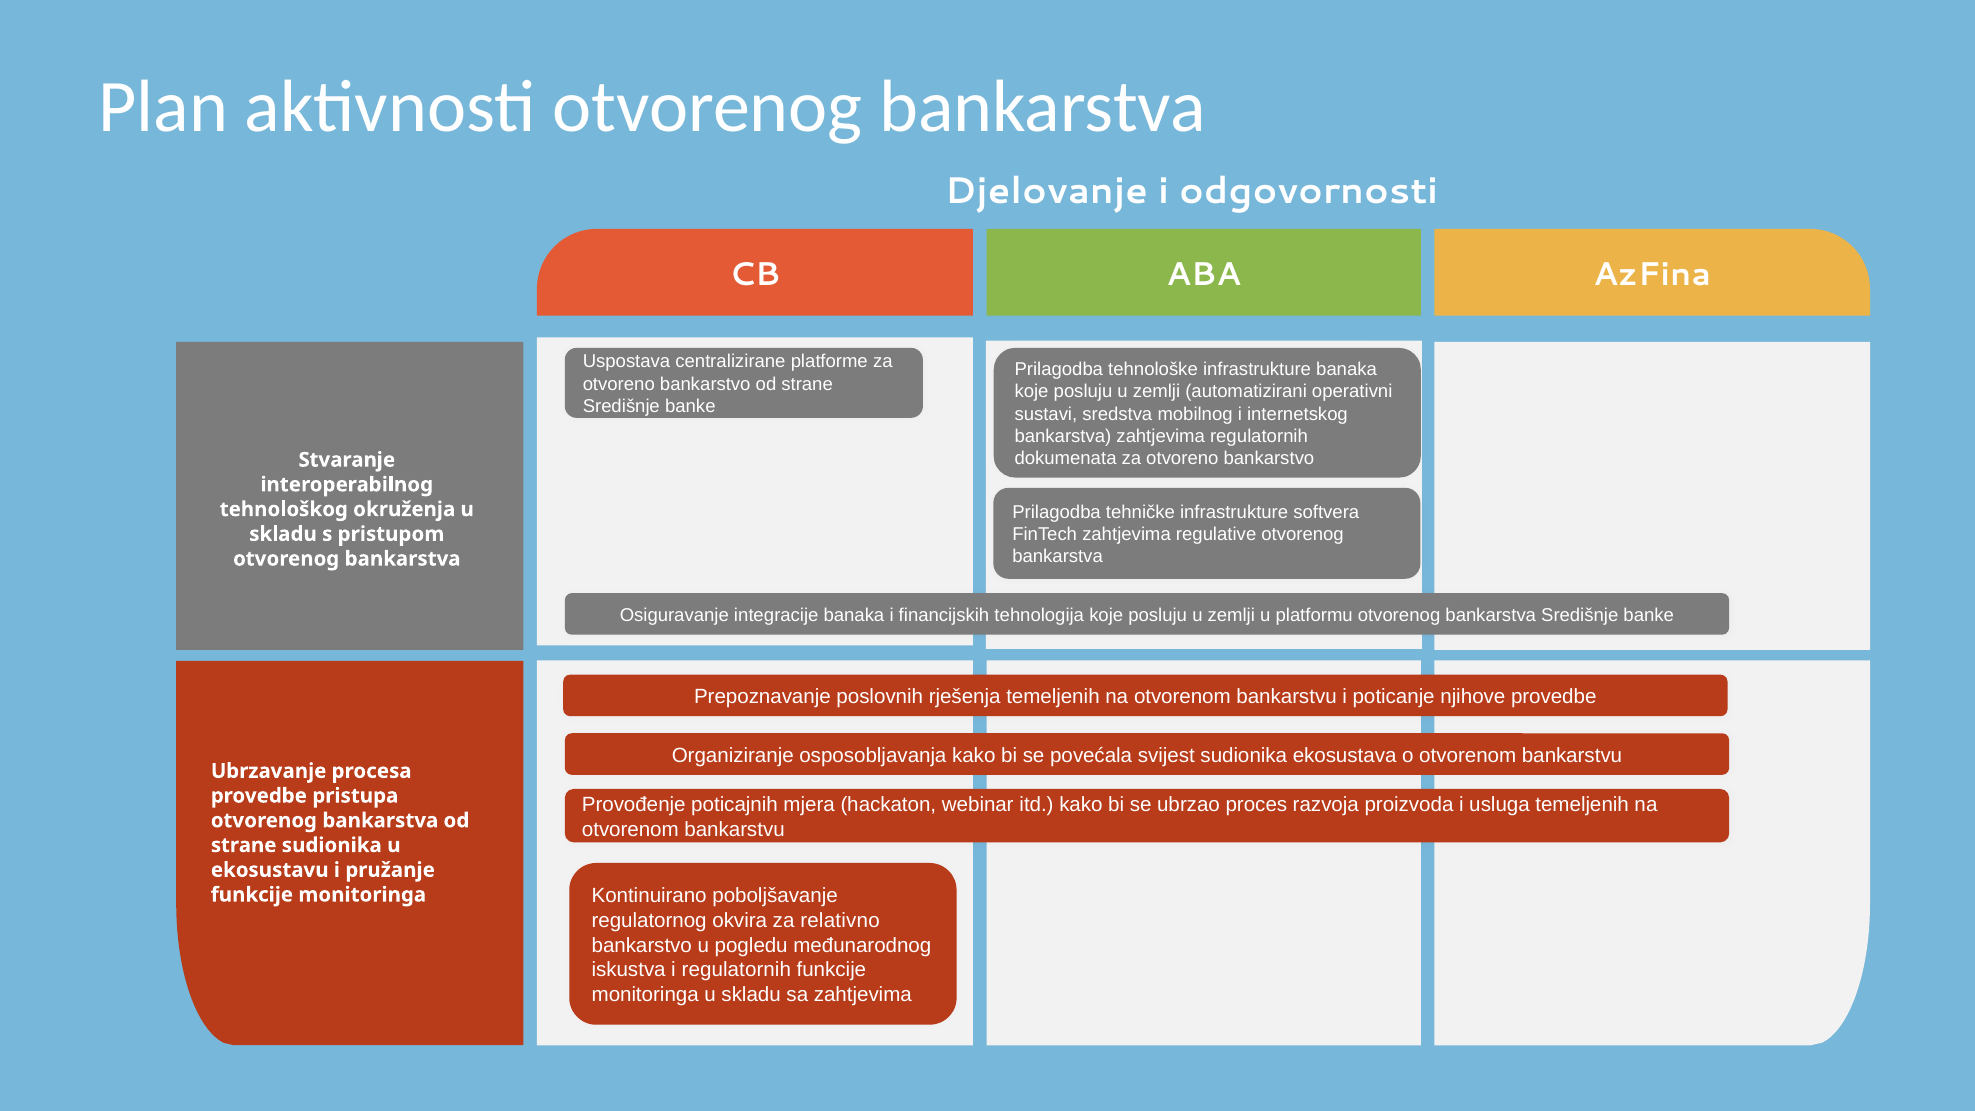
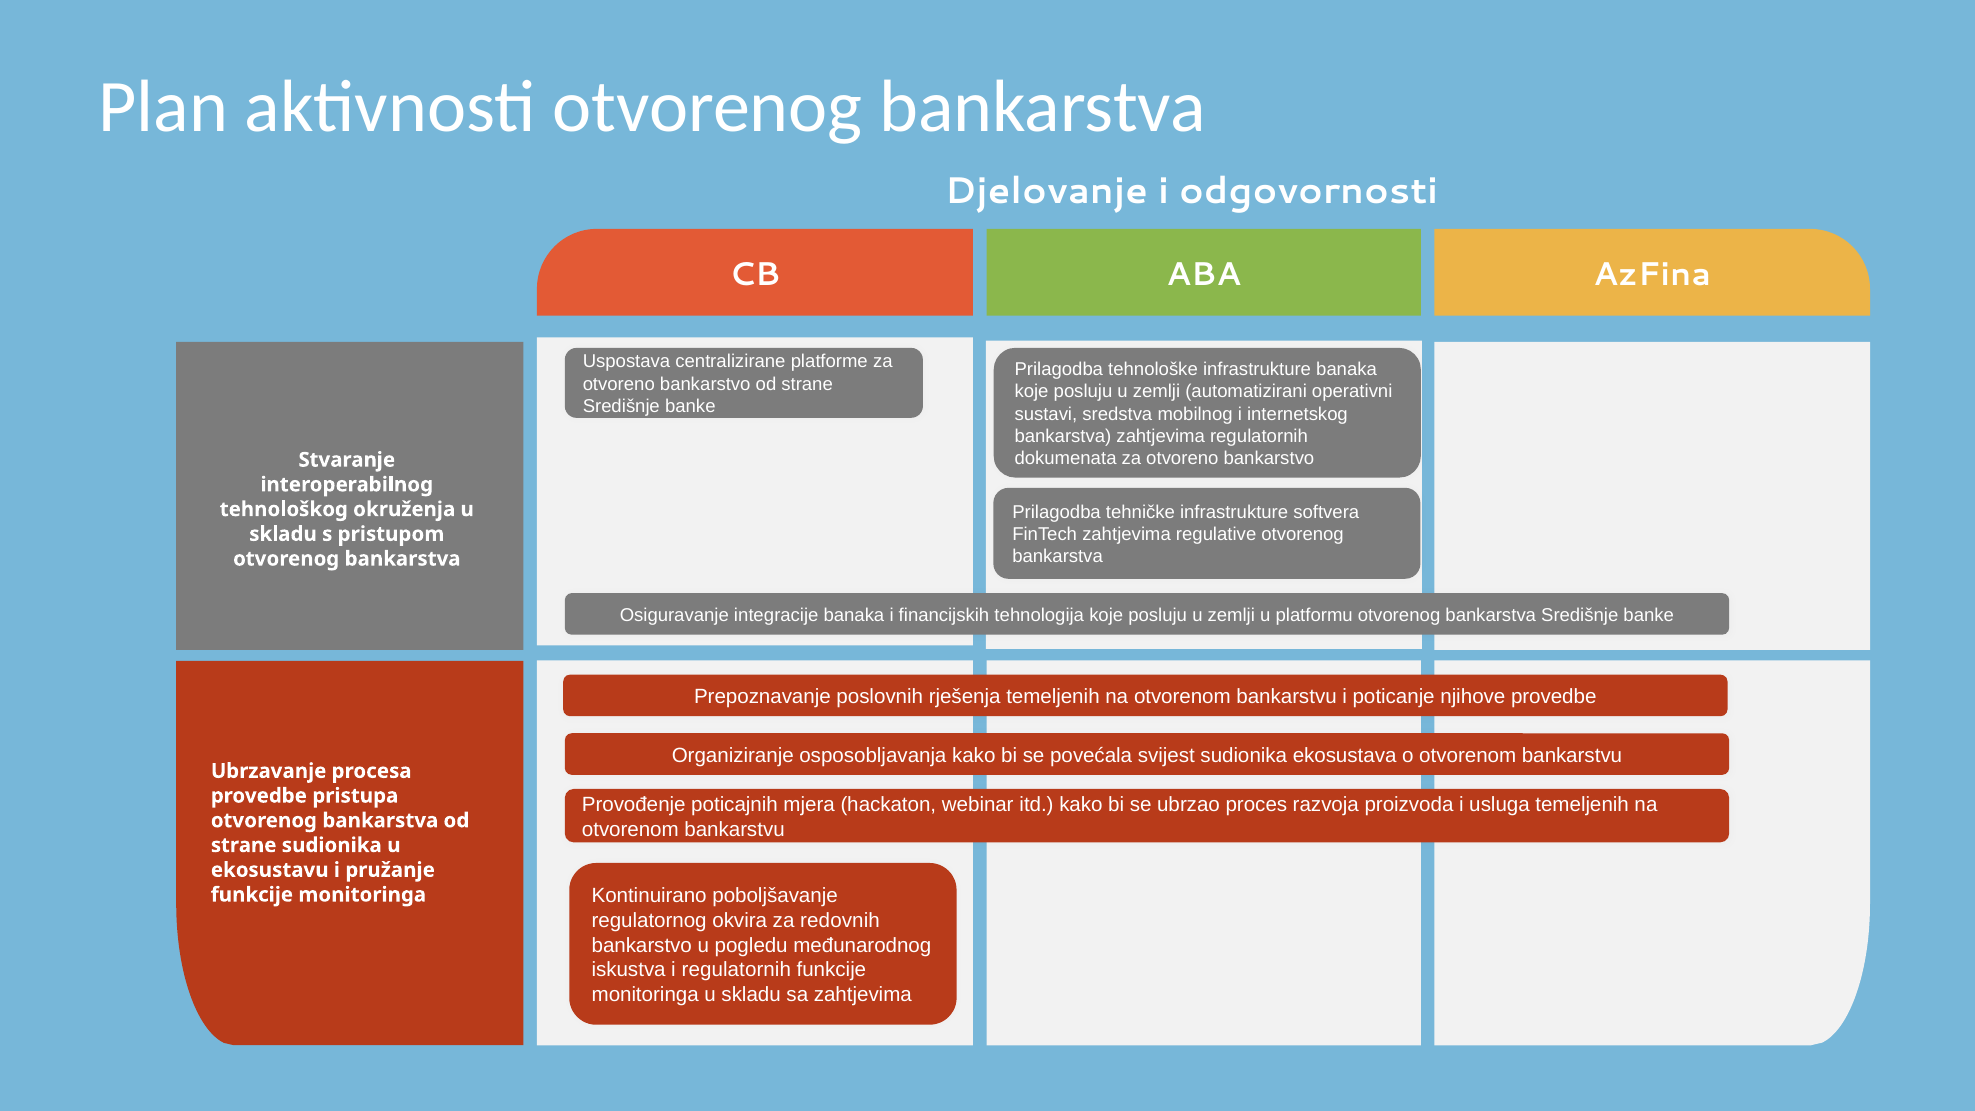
relativno: relativno -> redovnih (840, 921)
